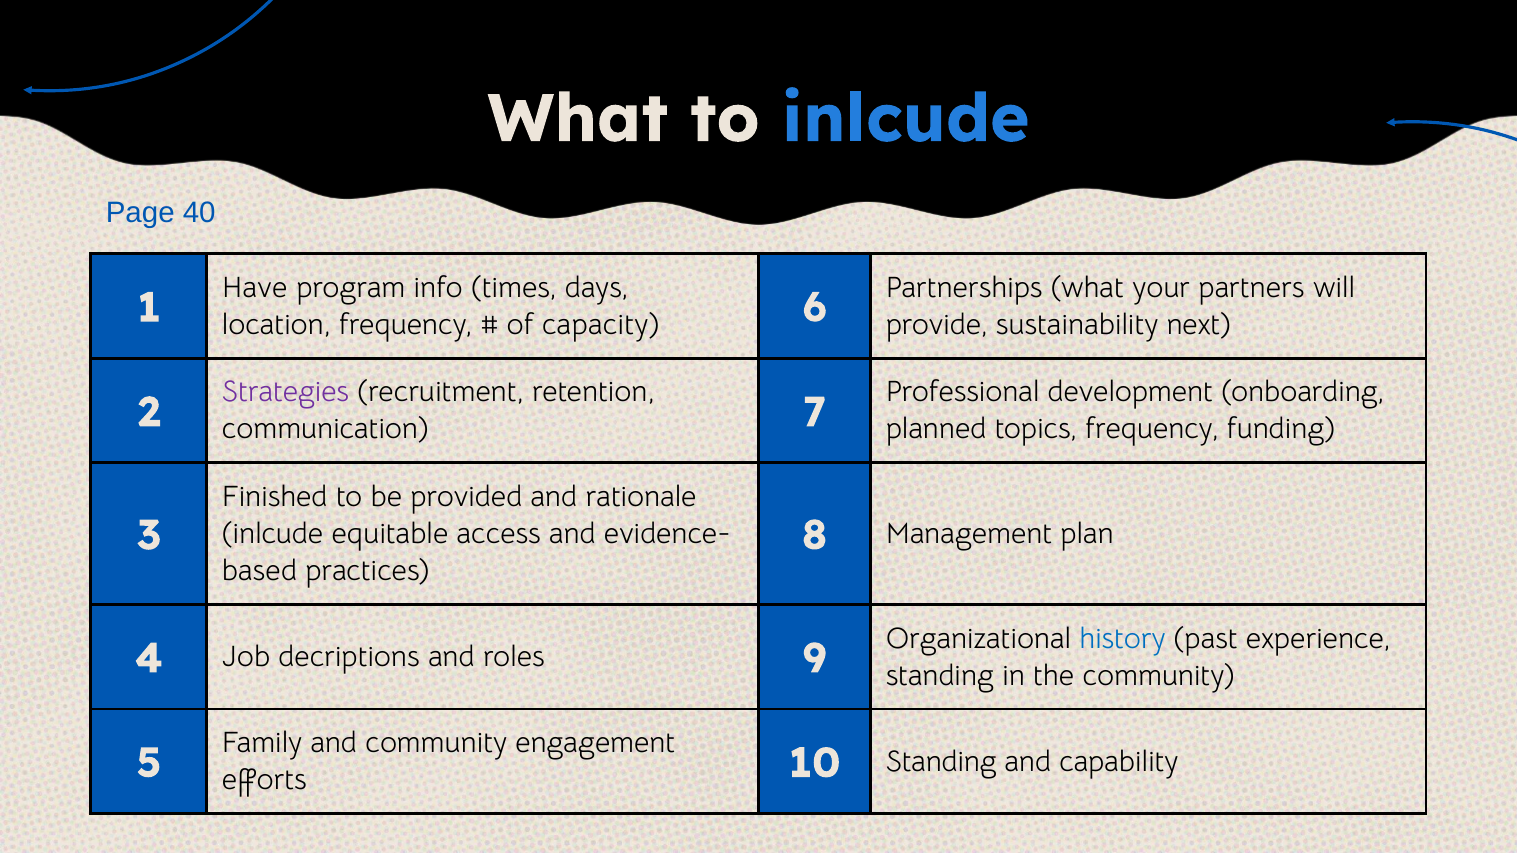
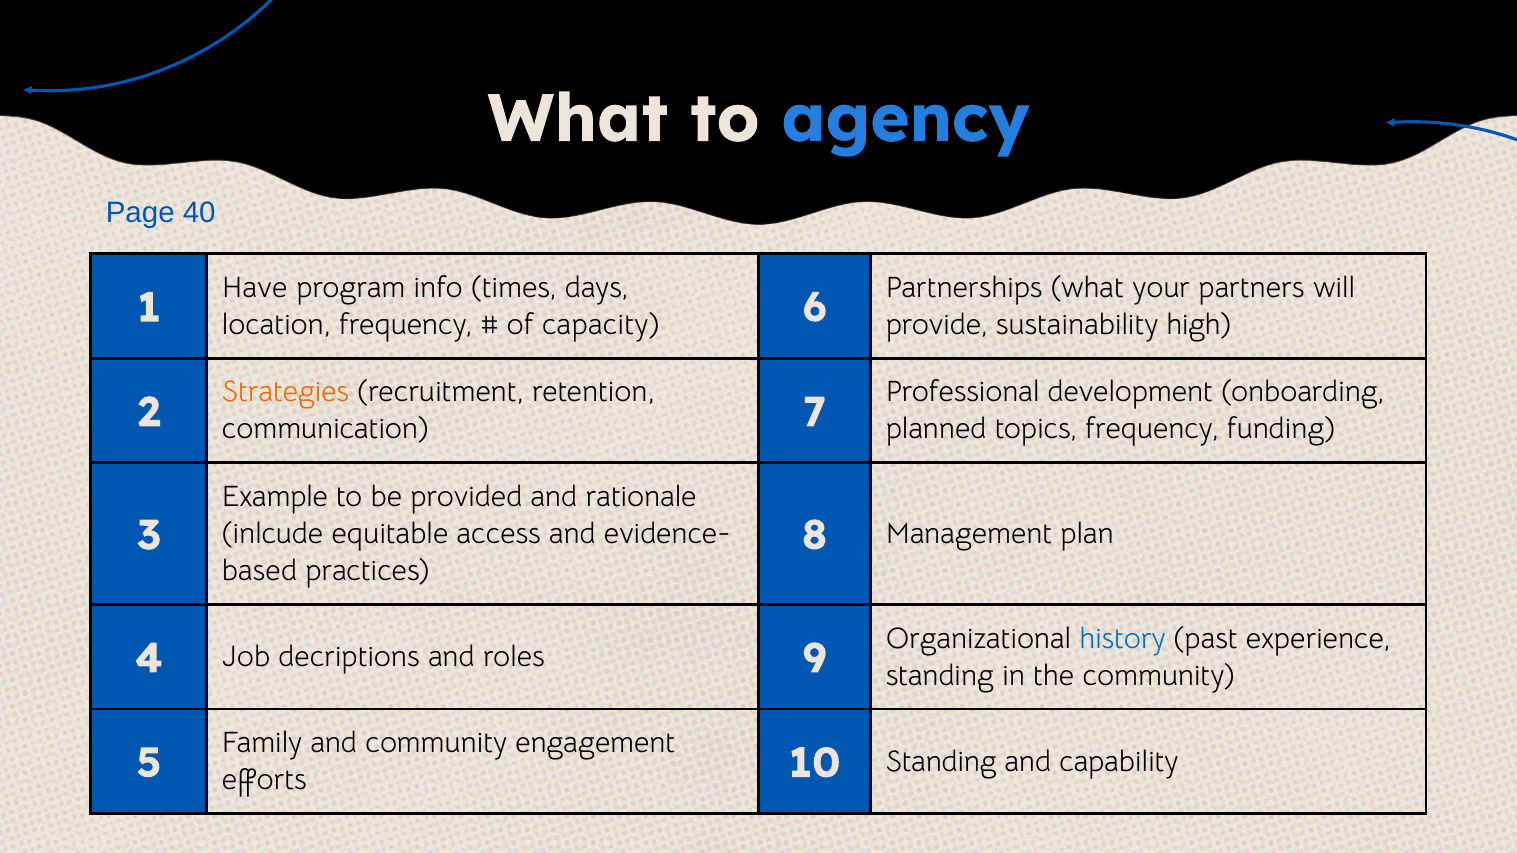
to inlcude: inlcude -> agency (906, 119)
next: next -> high (1199, 325)
Strategies colour: purple -> orange (285, 392)
Finished: Finished -> Example (275, 497)
